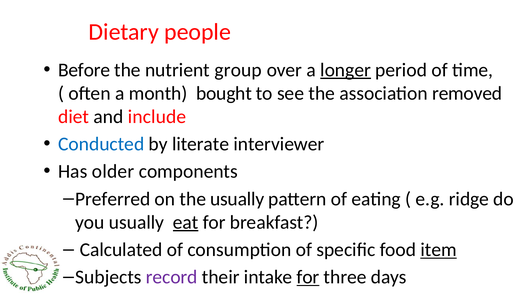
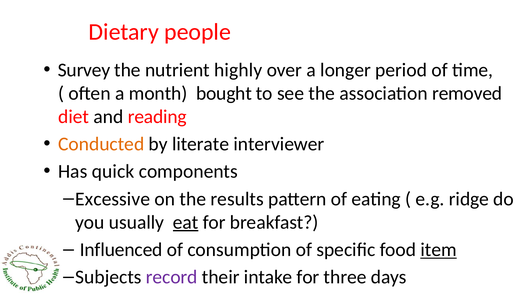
Before: Before -> Survey (84, 70)
group: group -> highly (238, 70)
longer underline: present -> none (346, 70)
include: include -> reading (157, 117)
Conducted colour: blue -> orange (101, 144)
older: older -> quick (113, 172)
Preferred: Preferred -> Excessive (113, 199)
the usually: usually -> results (237, 199)
Calculated: Calculated -> Influenced (121, 250)
for underline: present -> none (308, 277)
